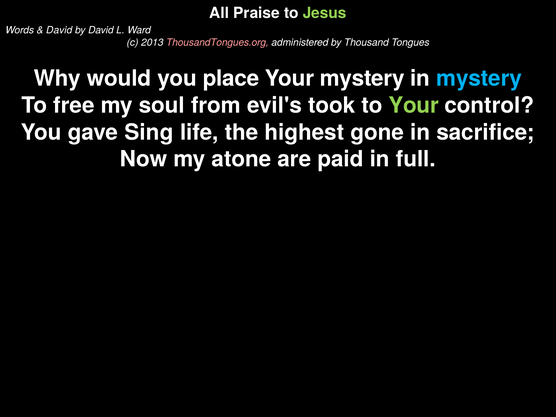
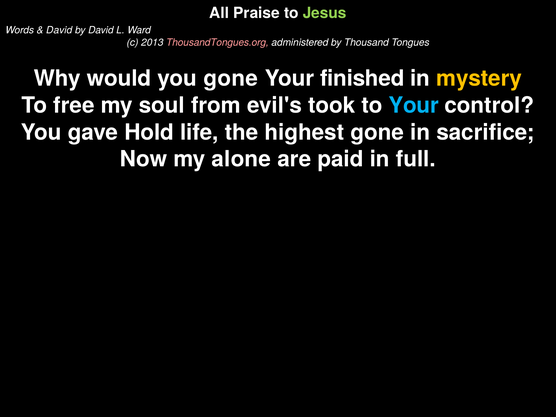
you place: place -> gone (231, 79)
Your mystery: mystery -> finished (362, 79)
mystery colour: light blue -> yellow (479, 79)
Your colour: light green -> light blue (414, 105)
Sing: Sing -> Hold (149, 132)
atone: atone -> alone (241, 159)
